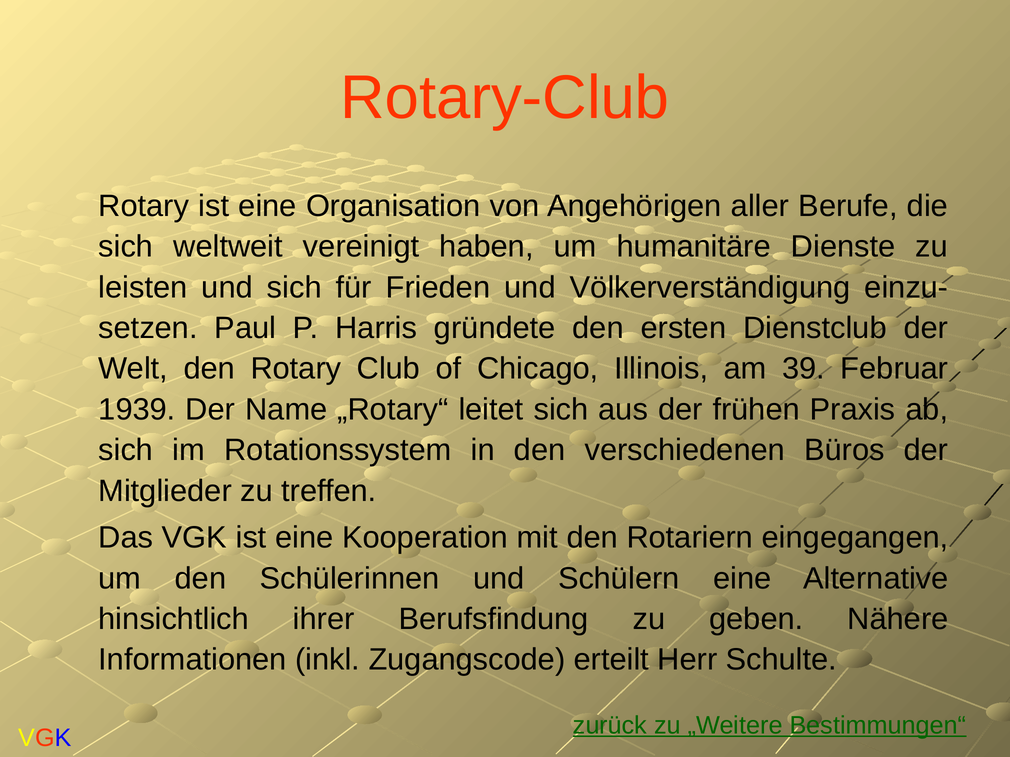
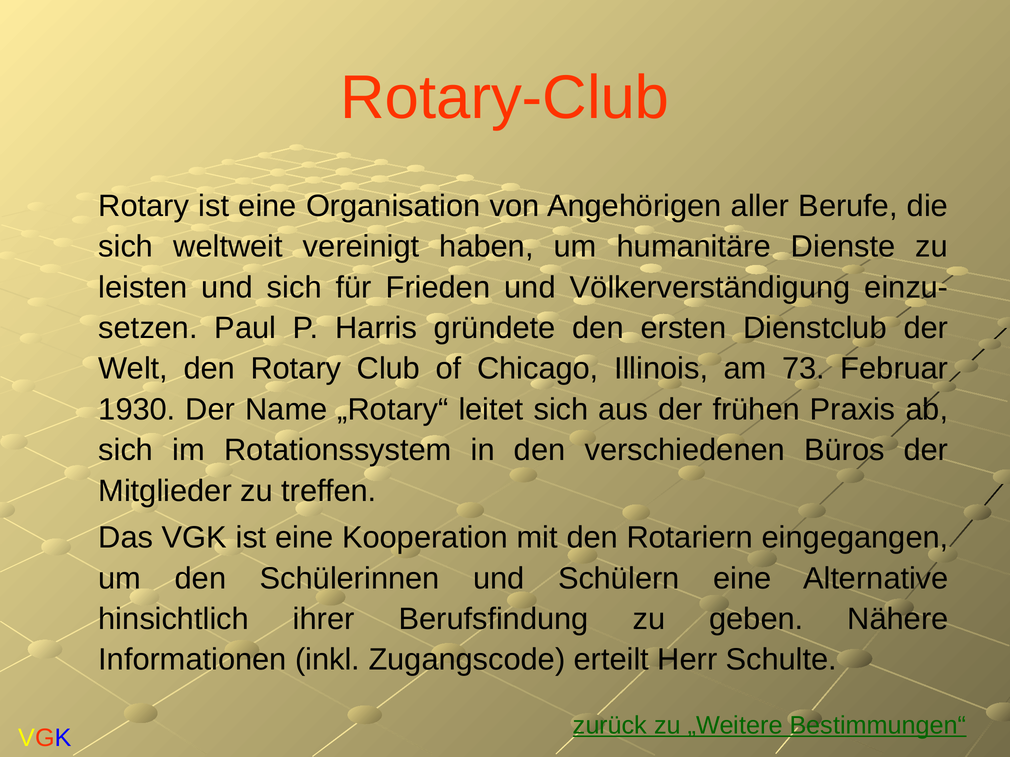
39: 39 -> 73 (803, 369)
1939: 1939 -> 1930 (137, 410)
